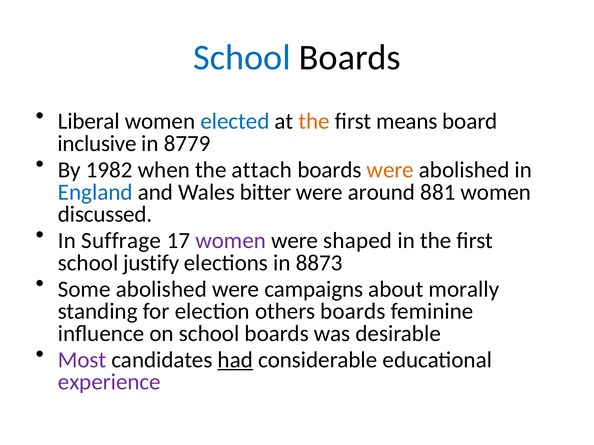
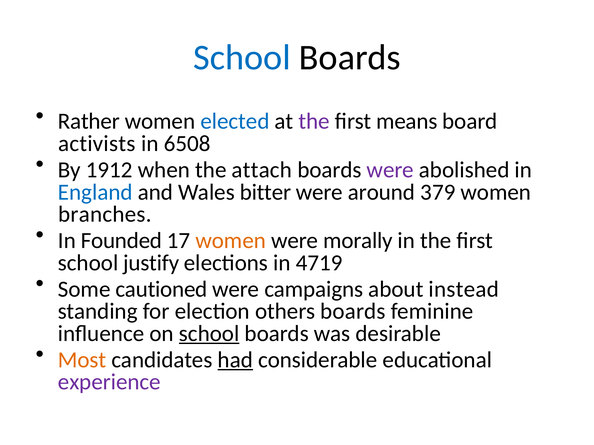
Liberal: Liberal -> Rather (89, 121)
the colour: orange -> purple (314, 121)
inclusive: inclusive -> activists (97, 144)
8779: 8779 -> 6508 (187, 144)
1982: 1982 -> 1912 (109, 170)
were colour: orange -> purple (390, 170)
881: 881 -> 379 (438, 192)
discussed: discussed -> branches (105, 214)
Suffrage: Suffrage -> Founded (121, 241)
women colour: purple -> orange (231, 241)
shaped: shaped -> morally (358, 241)
8873: 8873 -> 4719 (319, 263)
Some abolished: abolished -> cautioned (161, 289)
morally: morally -> instead (464, 289)
school underline: none -> present (209, 334)
Most colour: purple -> orange (82, 360)
